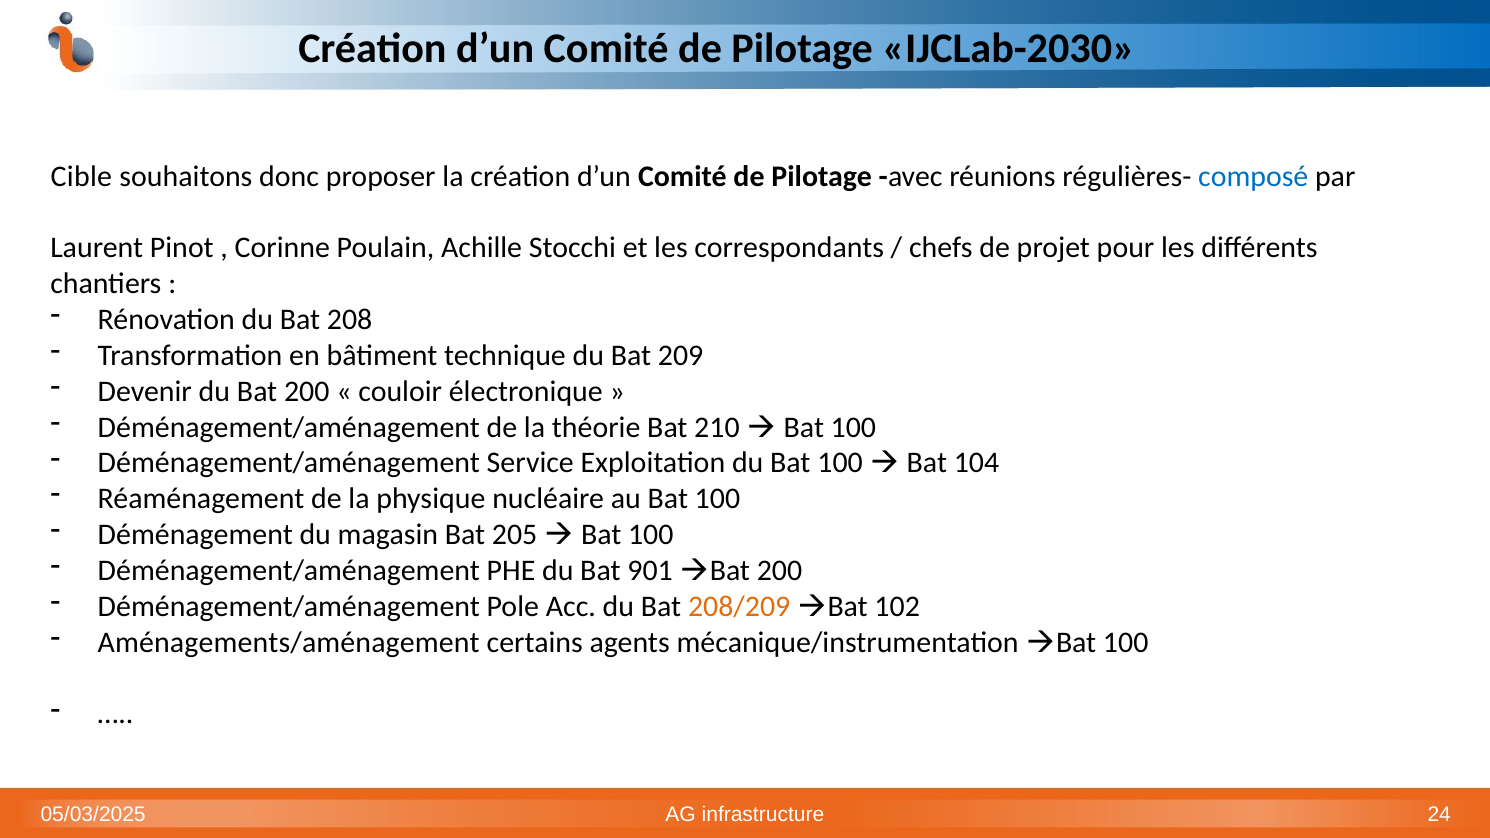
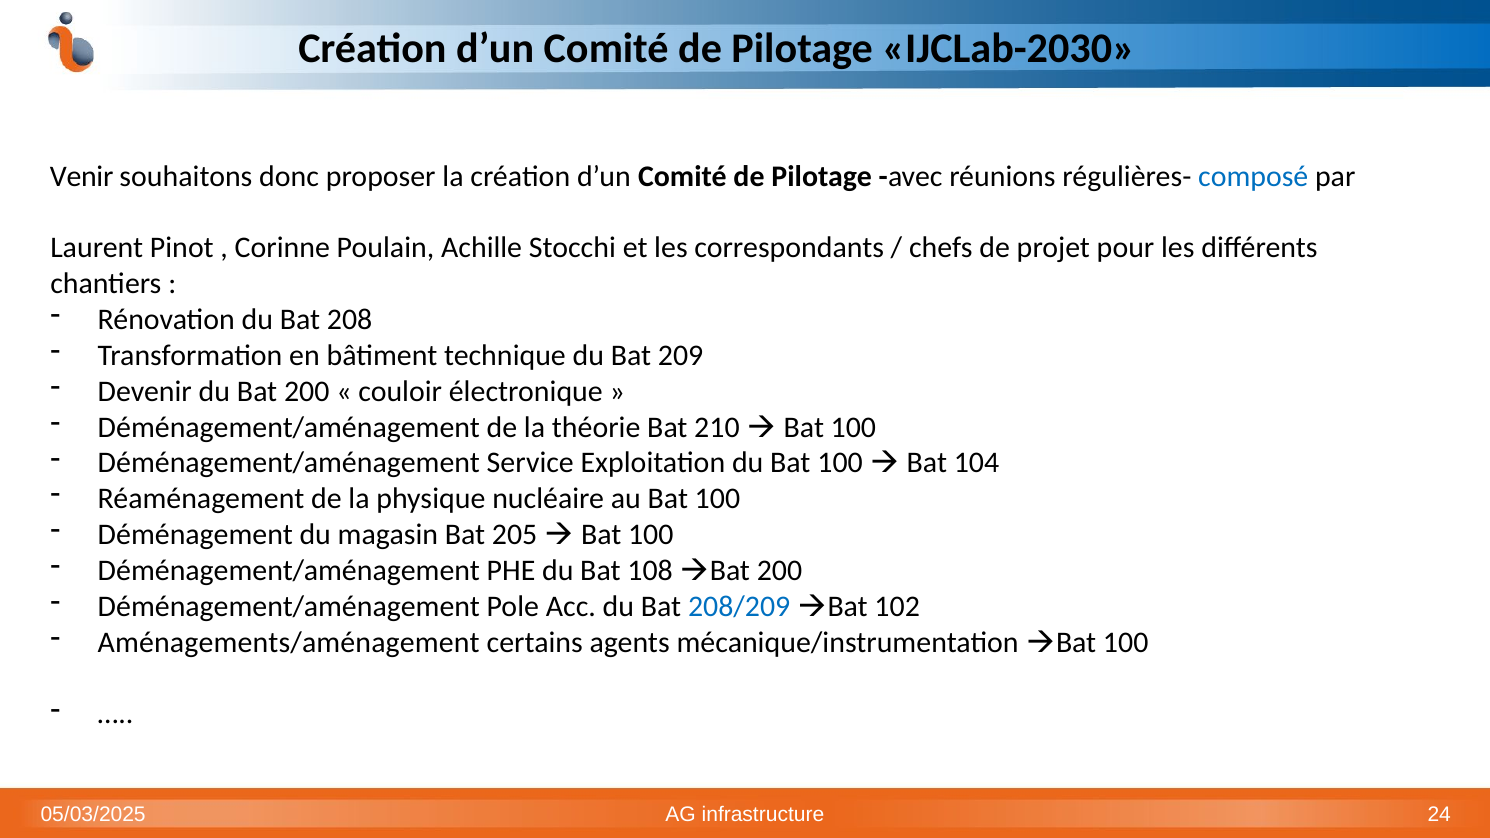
Cible: Cible -> Venir (82, 176)
901: 901 -> 108 (650, 571)
208/209 colour: orange -> blue (739, 607)
